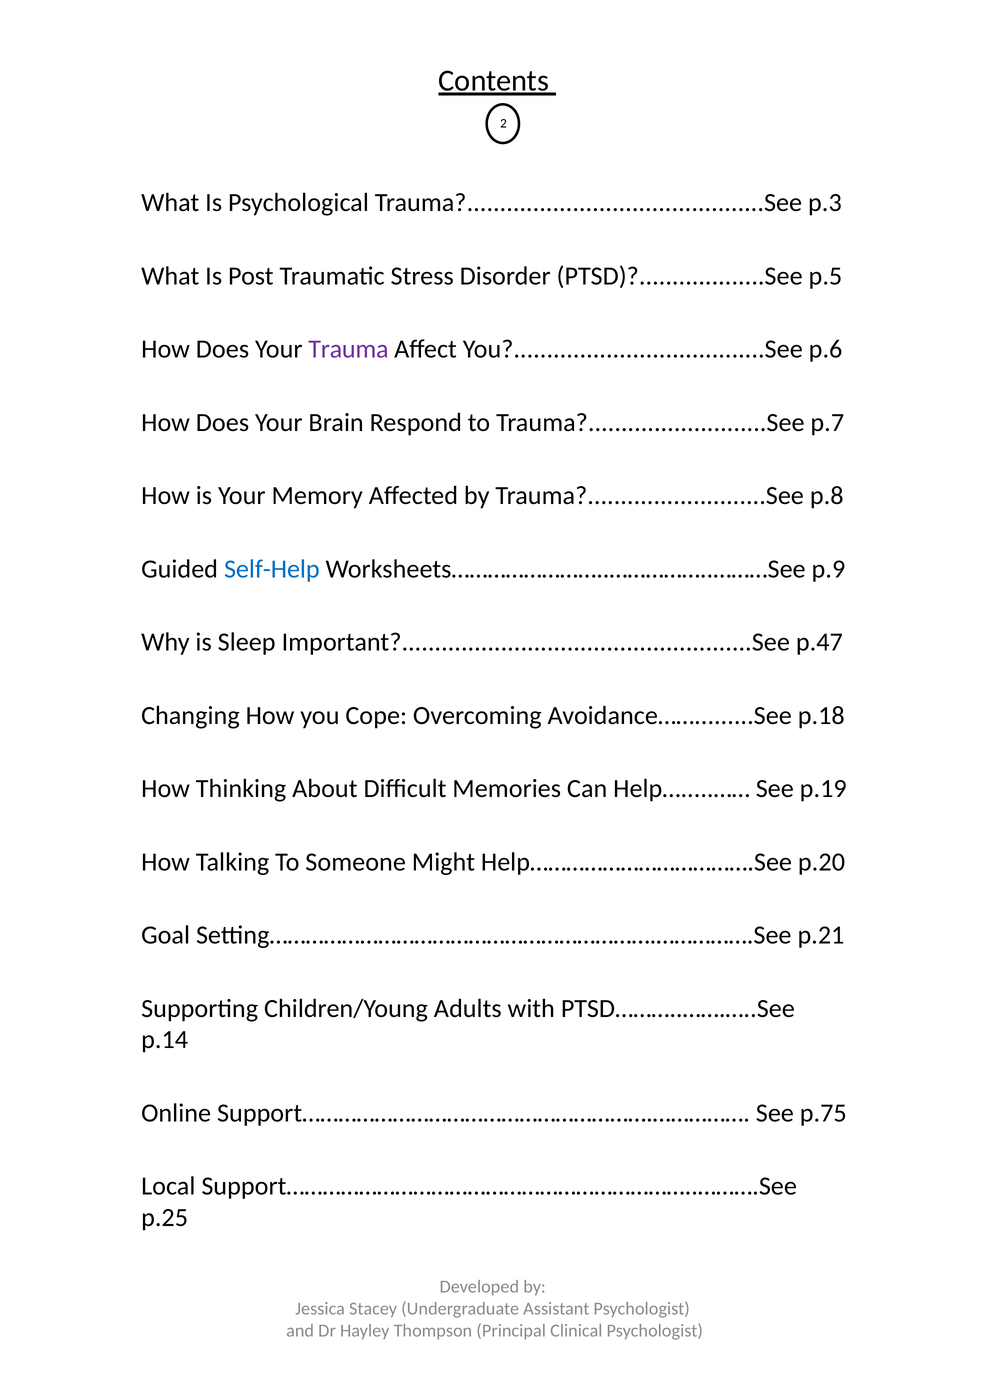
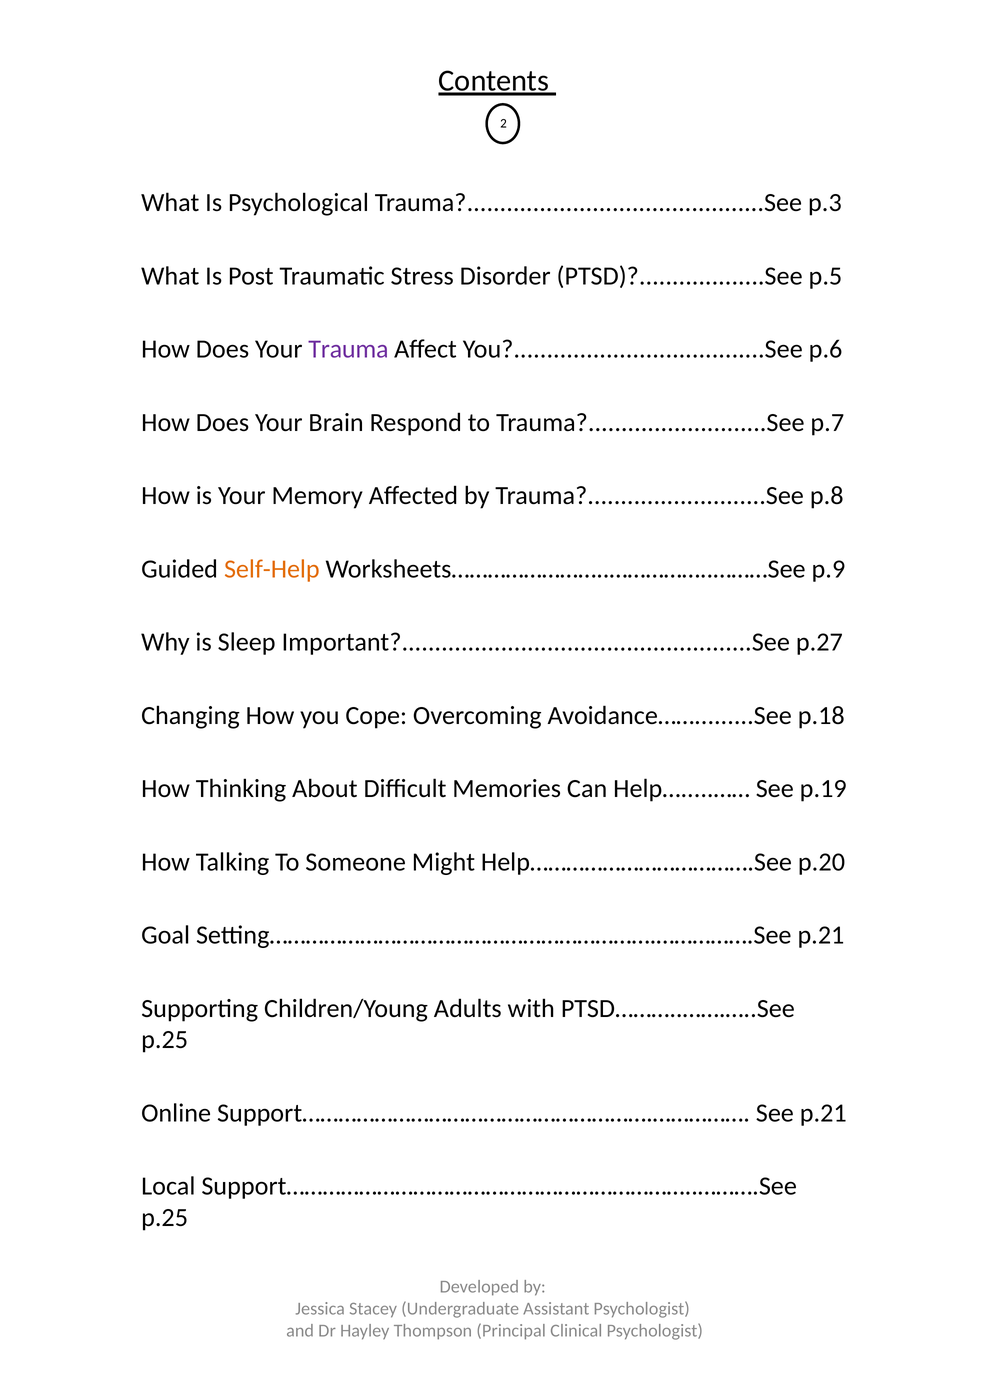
Self-Help colour: blue -> orange (272, 569)
p.47: p.47 -> p.27 (819, 642)
p.14: p.14 -> p.25 (165, 1040)
See p.75: p.75 -> p.21 (823, 1113)
